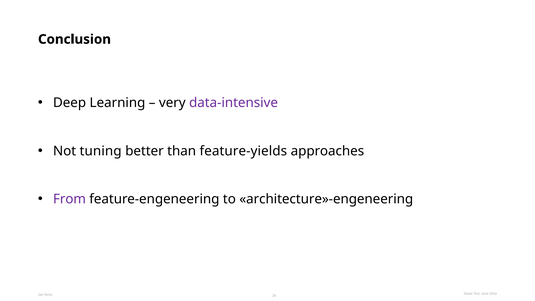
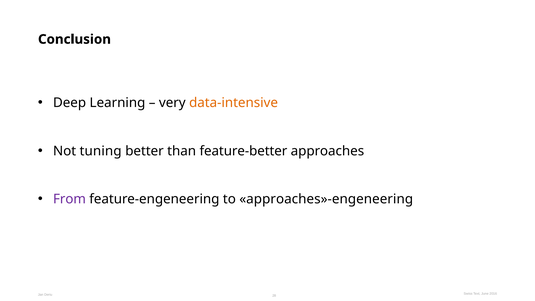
data-intensive colour: purple -> orange (234, 103)
feature-yields: feature-yields -> feature-better (243, 151)
architecture»-engeneering: architecture»-engeneering -> approaches»-engeneering (326, 199)
